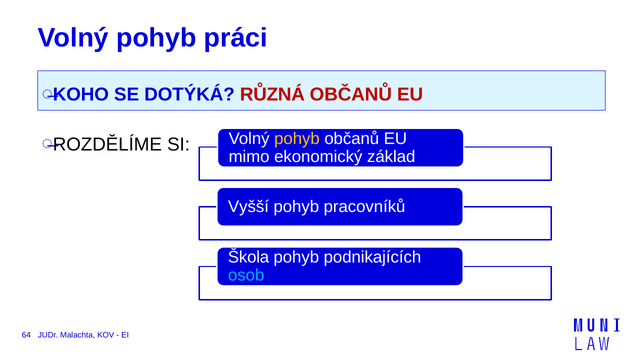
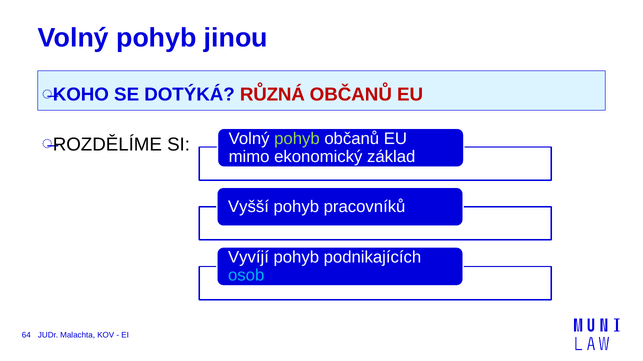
práci: práci -> jinou (236, 38)
pohyb colour: yellow -> light green (297, 139)
Škola: Škola -> Vyvíjí (248, 258)
